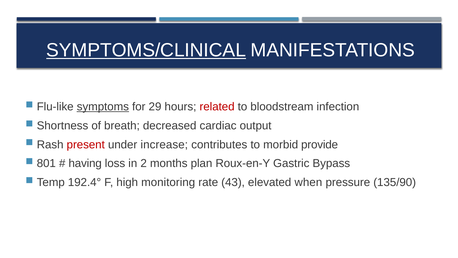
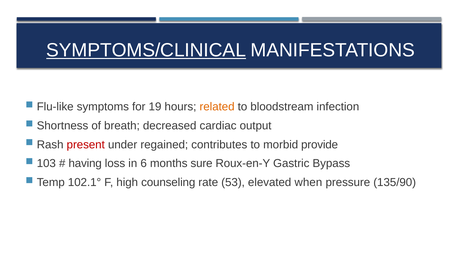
symptoms underline: present -> none (103, 107)
29: 29 -> 19 (155, 107)
related colour: red -> orange (217, 107)
increase: increase -> regained (164, 144)
801: 801 -> 103 (46, 163)
2: 2 -> 6 (144, 163)
plan: plan -> sure (202, 163)
192.4°: 192.4° -> 102.1° (85, 182)
monitoring: monitoring -> counseling (168, 182)
43: 43 -> 53 (233, 182)
